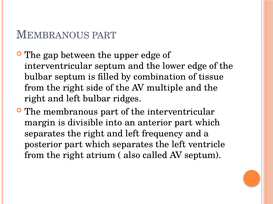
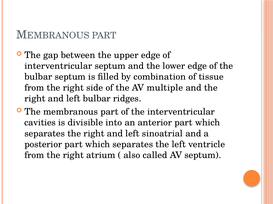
margin: margin -> cavities (40, 123)
frequency: frequency -> sinoatrial (162, 134)
